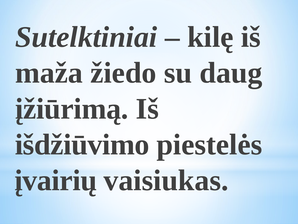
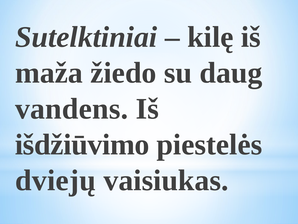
įžiūrimą: įžiūrimą -> vandens (72, 109)
įvairių: įvairių -> dviejų (55, 180)
